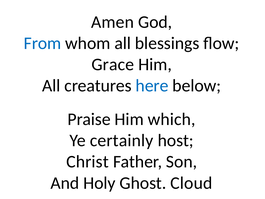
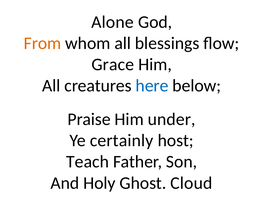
Amen: Amen -> Alone (112, 22)
From colour: blue -> orange (42, 43)
which: which -> under (172, 119)
Christ: Christ -> Teach (88, 162)
